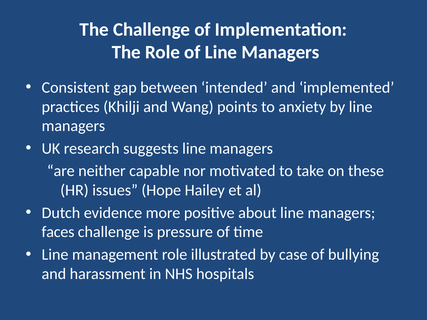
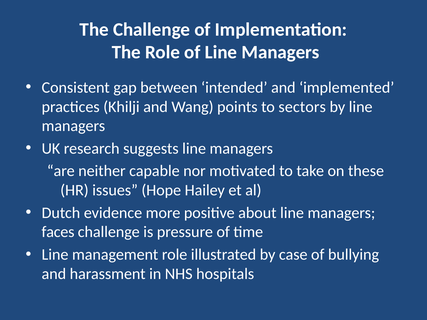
anxiety: anxiety -> sectors (302, 107)
